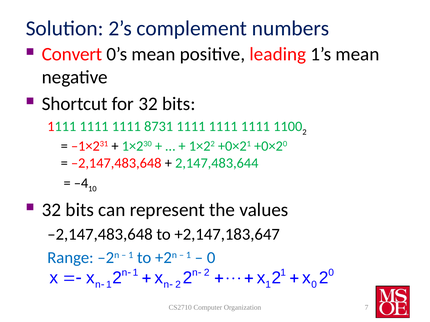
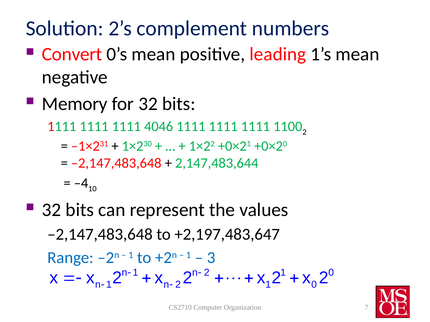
Shortcut: Shortcut -> Memory (75, 104)
8731: 8731 -> 4046 (159, 127)
+2,147,183,647: +2,147,183,647 -> +2,197,483,647 (227, 235)
0: 0 -> 3 (211, 258)
